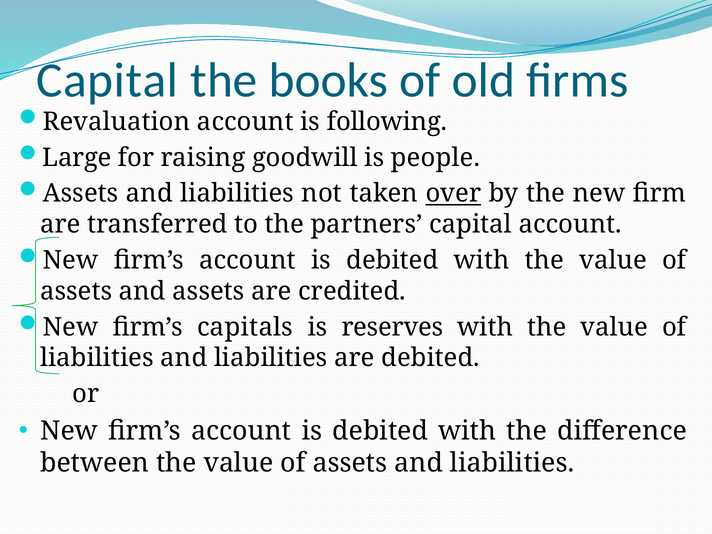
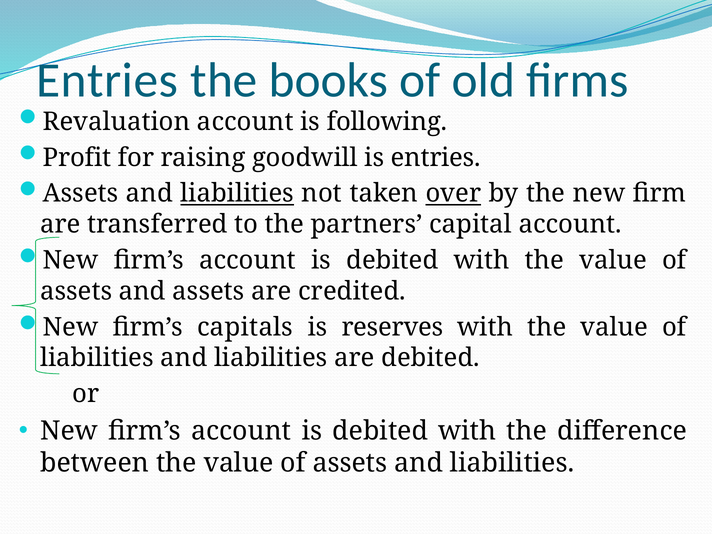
Capital: Capital -> Entries (107, 81)
Large: Large -> Profit (77, 158)
is people: people -> entries (436, 158)
liabilities underline: none -> present (237, 194)
